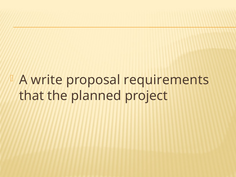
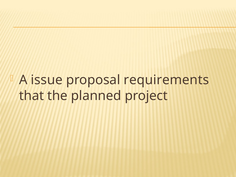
write: write -> issue (47, 80)
